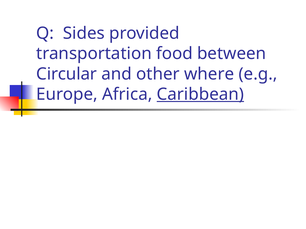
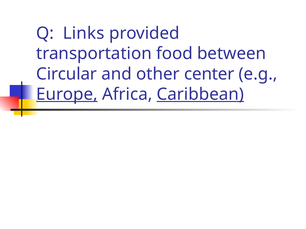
Sides: Sides -> Links (84, 33)
where: where -> center (209, 74)
Europe underline: none -> present (67, 94)
